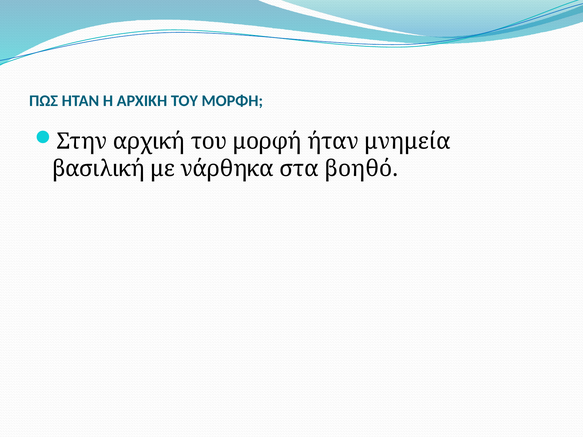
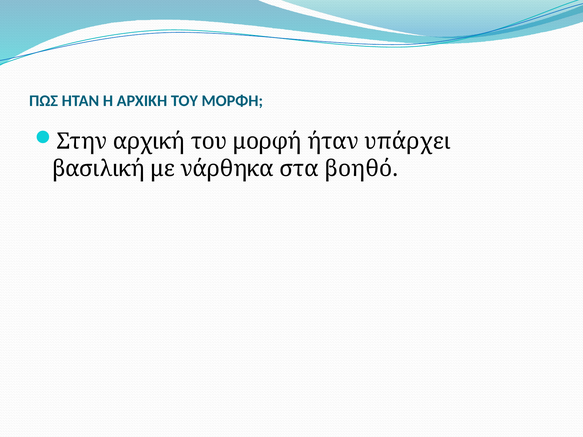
μνημεία: μνημεία -> υπάρχει (408, 141)
